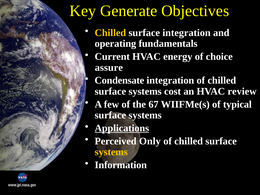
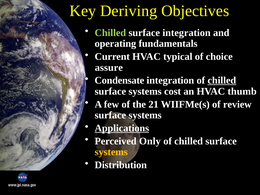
Generate: Generate -> Deriving (129, 11)
Chilled colour: yellow -> light green (110, 33)
energy: energy -> typical (178, 57)
chilled underline: none -> present (222, 80)
review: review -> thumb (242, 91)
67: 67 -> 21 (154, 104)
typical: typical -> review (237, 104)
Information: Information -> Distribution (121, 165)
